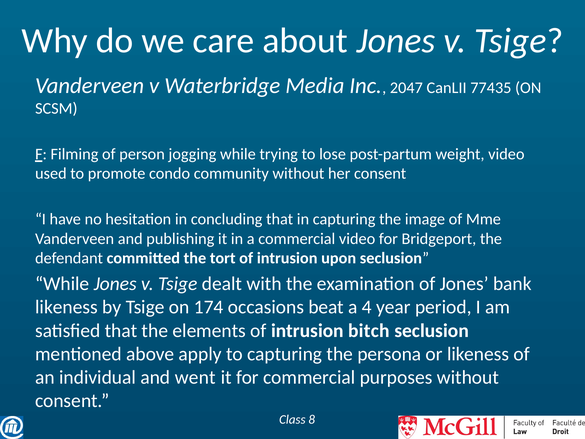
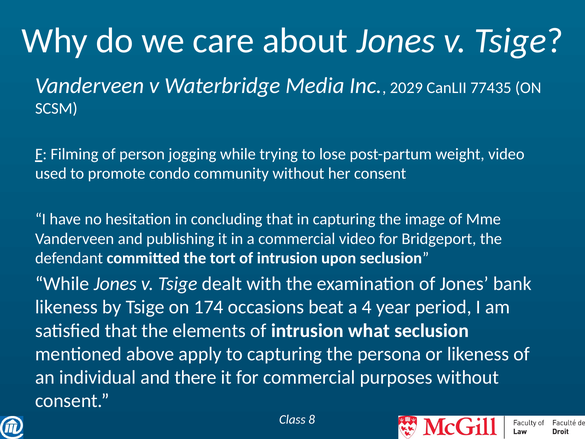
2047: 2047 -> 2029 (406, 88)
bitch: bitch -> what (369, 330)
went: went -> there (196, 377)
